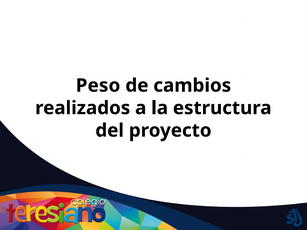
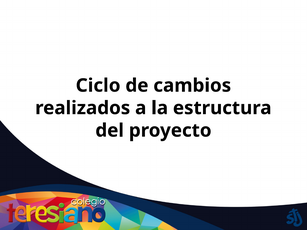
Peso: Peso -> Ciclo (98, 86)
